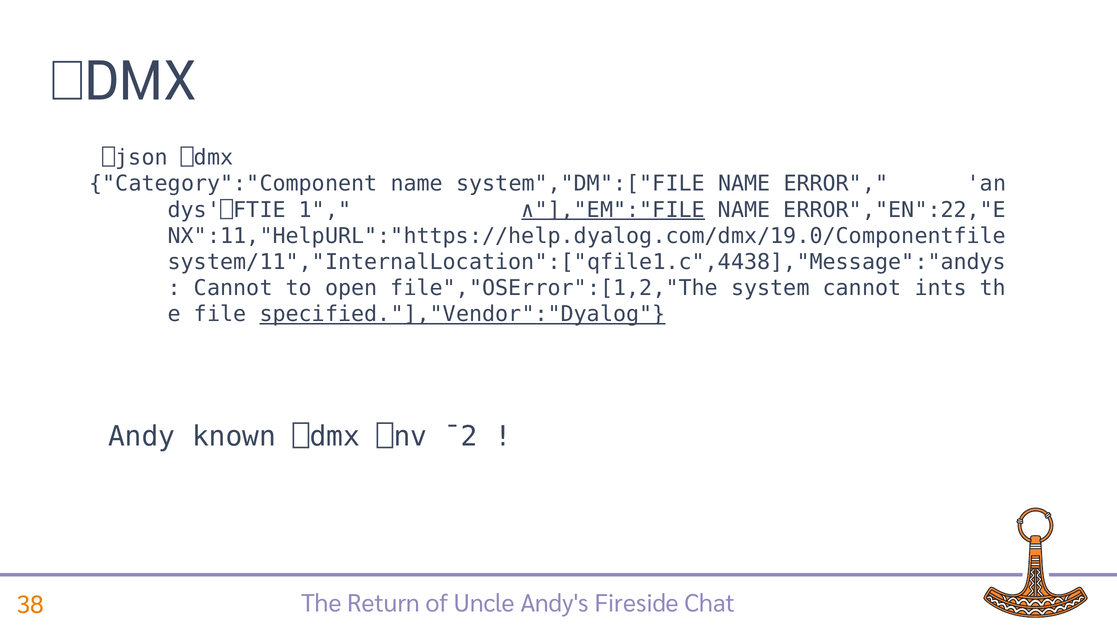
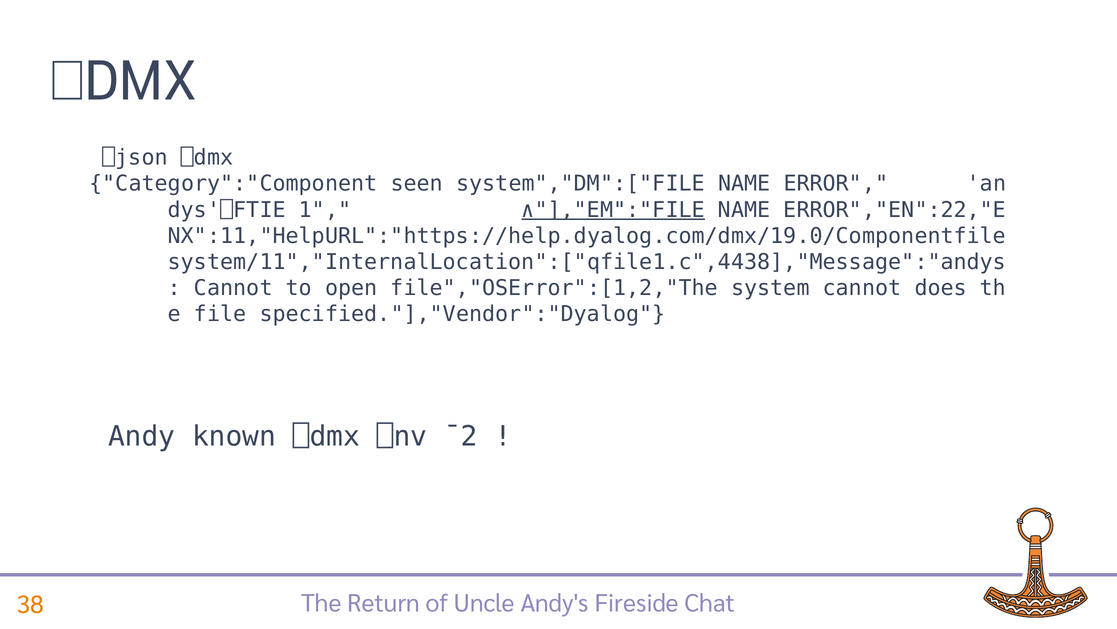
Category":"Component name: name -> seen (417, 184)
ints: ints -> does (941, 288)
specified."],"Vendor":"Dyalog underline: present -> none (463, 314)
